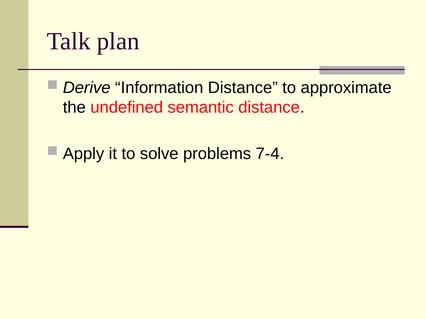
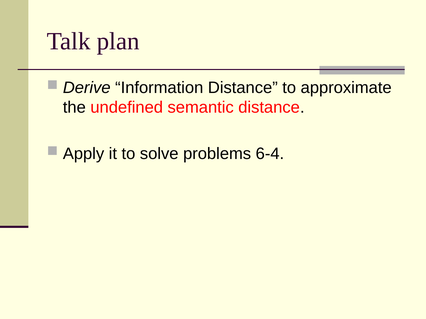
7-4: 7-4 -> 6-4 (270, 154)
